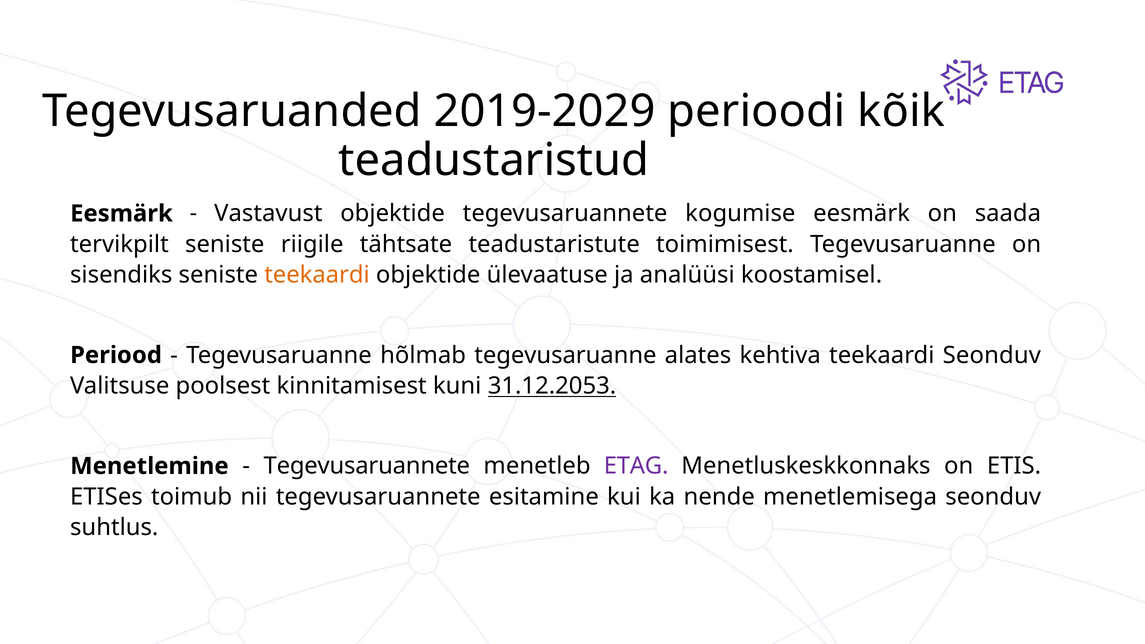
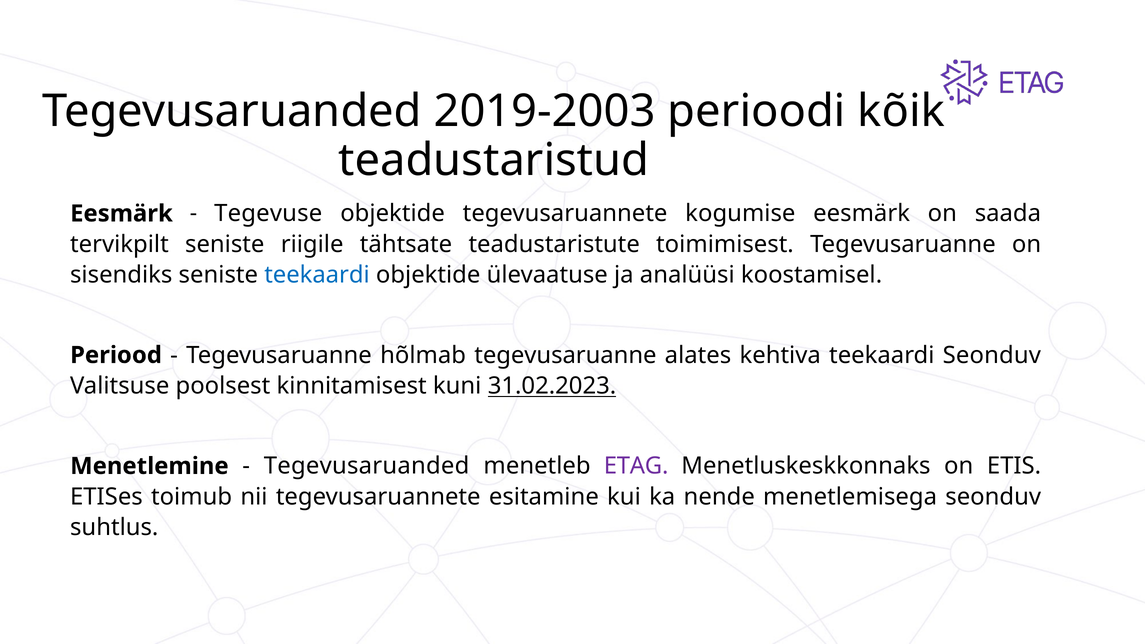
2019-2029: 2019-2029 -> 2019-2003 (545, 111)
Vastavust: Vastavust -> Tegevuse (268, 214)
teekaardi colour: orange -> blue (317, 275)
31.12.2053: 31.12.2053 -> 31.02.2023 (552, 386)
Tegevusaruannete: Tegevusaruannete -> Tegevusaruanded (367, 466)
